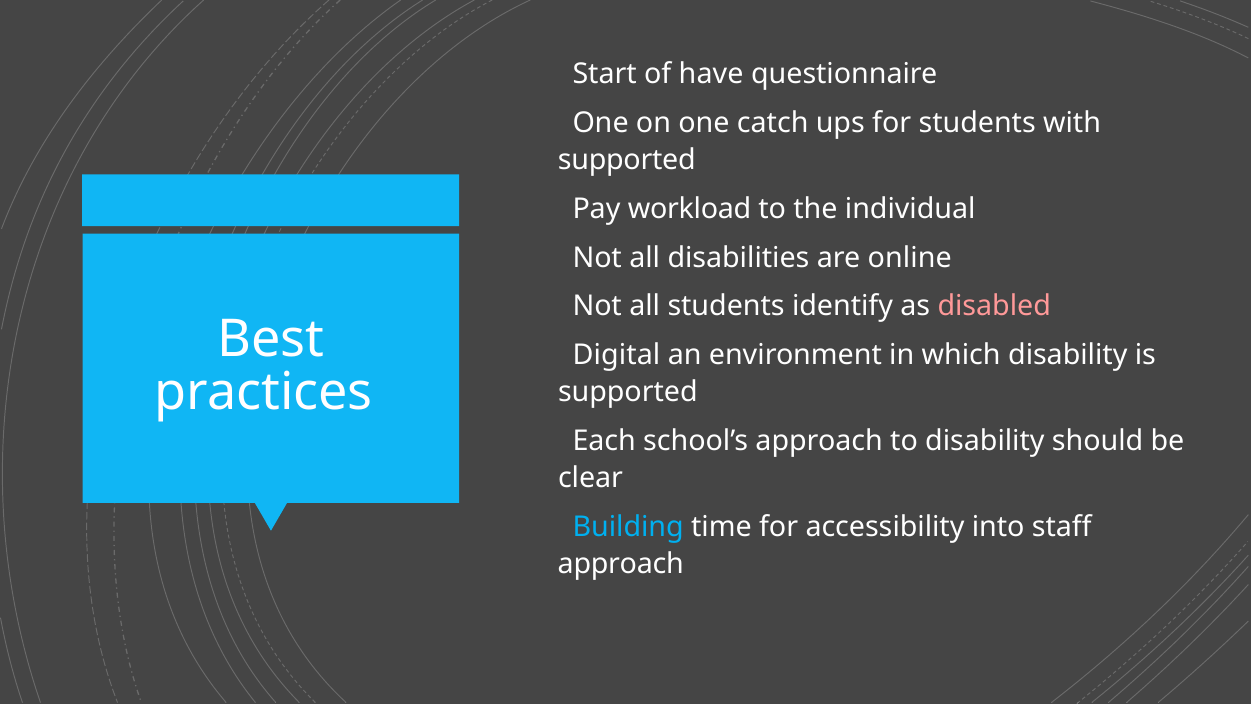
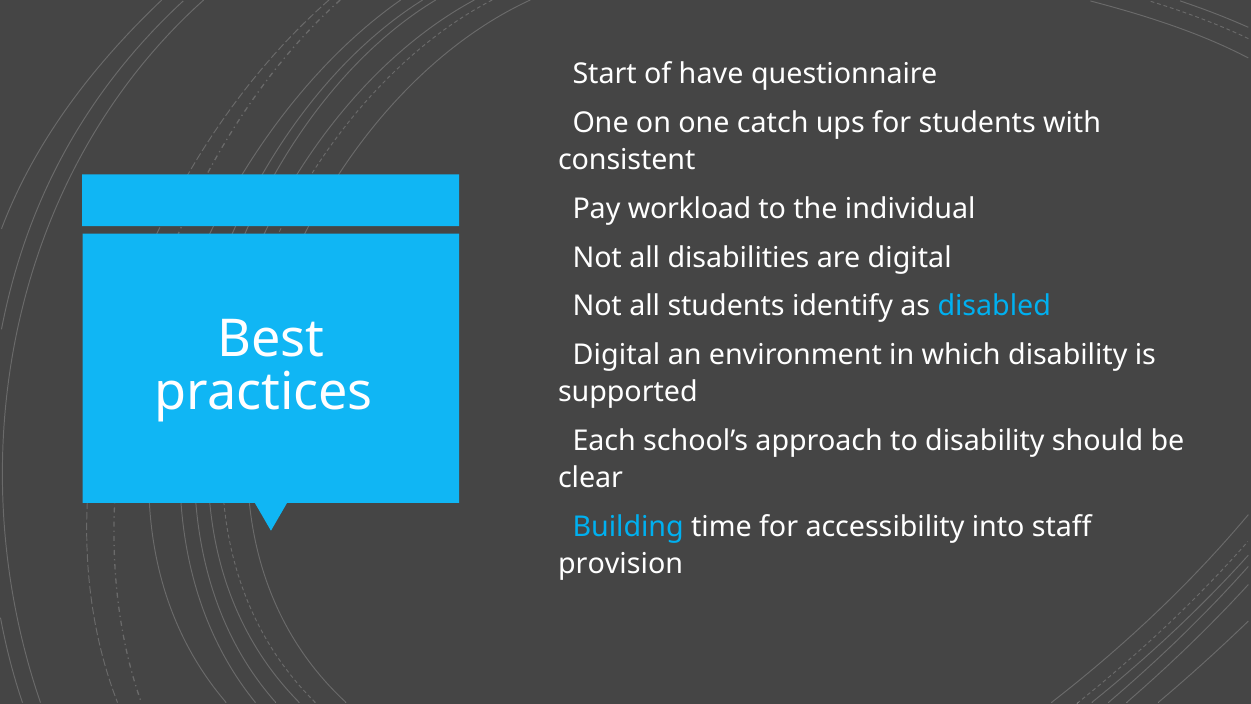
supported: supported -> consistent (627, 160)
are online: online -> digital (910, 258)
disabled colour: pink -> light blue (994, 306)
approach: approach -> provision (621, 564)
